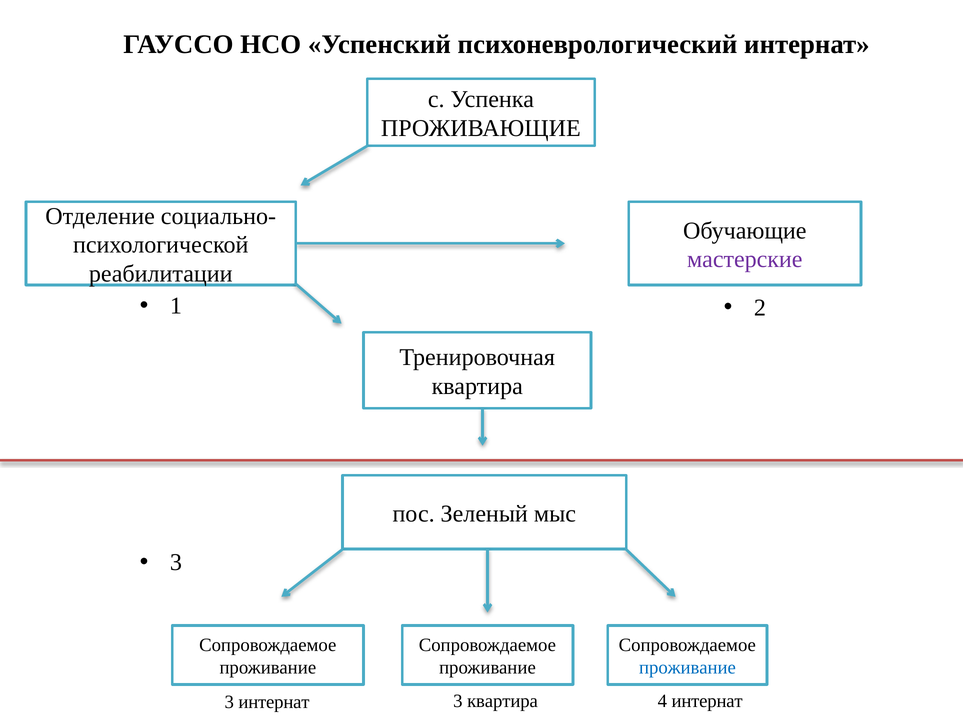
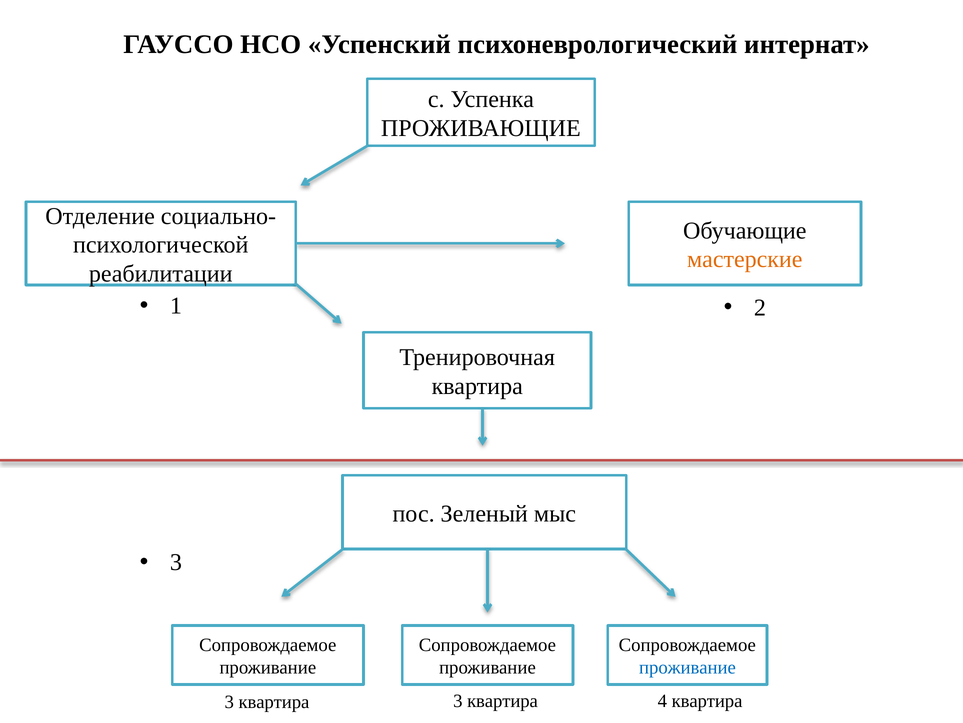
мастерские colour: purple -> orange (745, 259)
интернат: интернат -> квартира (274, 701)
4 интернат: интернат -> квартира (707, 700)
